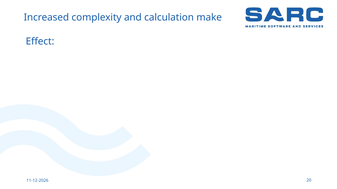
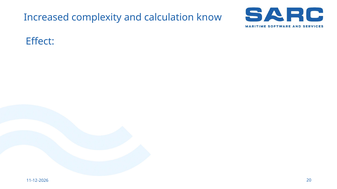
make: make -> know (209, 18)
